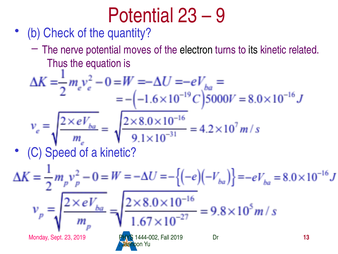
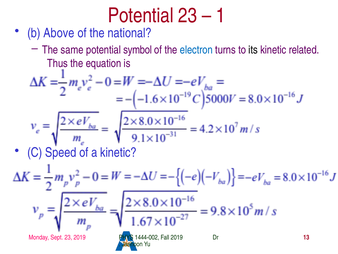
9: 9 -> 1 (221, 16)
Check: Check -> Above (59, 33)
quantity: quantity -> national (130, 33)
nerve: nerve -> same (72, 50)
moves: moves -> symbol (138, 50)
electron colour: black -> blue (196, 50)
